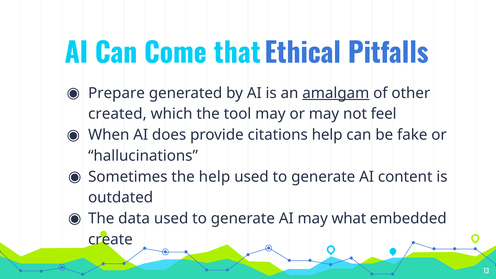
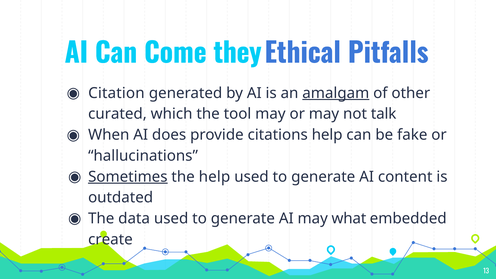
that: that -> they (238, 54)
Prepare: Prepare -> Citation (116, 93)
created: created -> curated (117, 114)
feel: feel -> talk (384, 114)
Sometimes underline: none -> present (128, 177)
